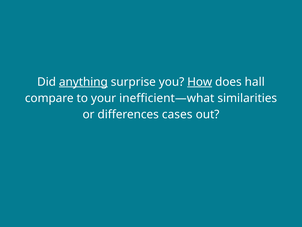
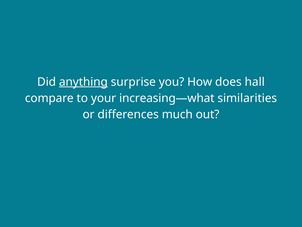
How underline: present -> none (200, 82)
inefficient—what: inefficient—what -> increasing—what (167, 98)
cases: cases -> much (177, 114)
